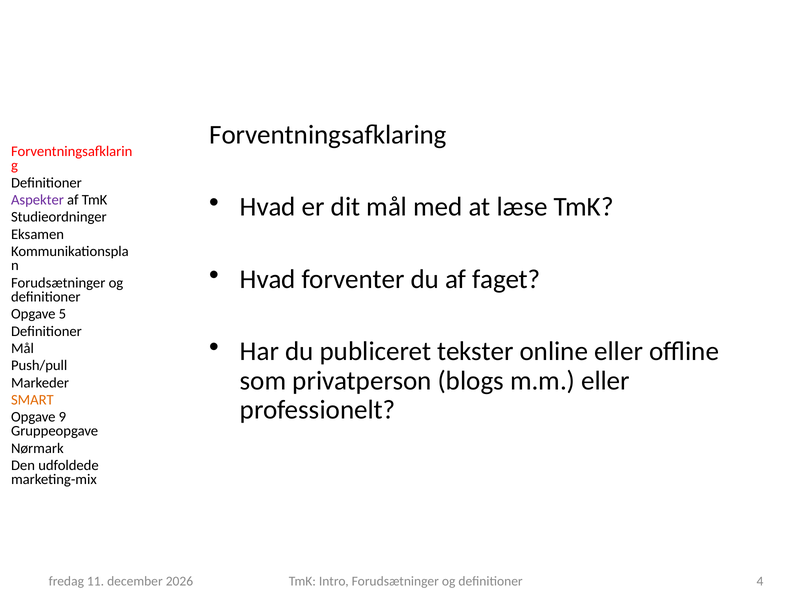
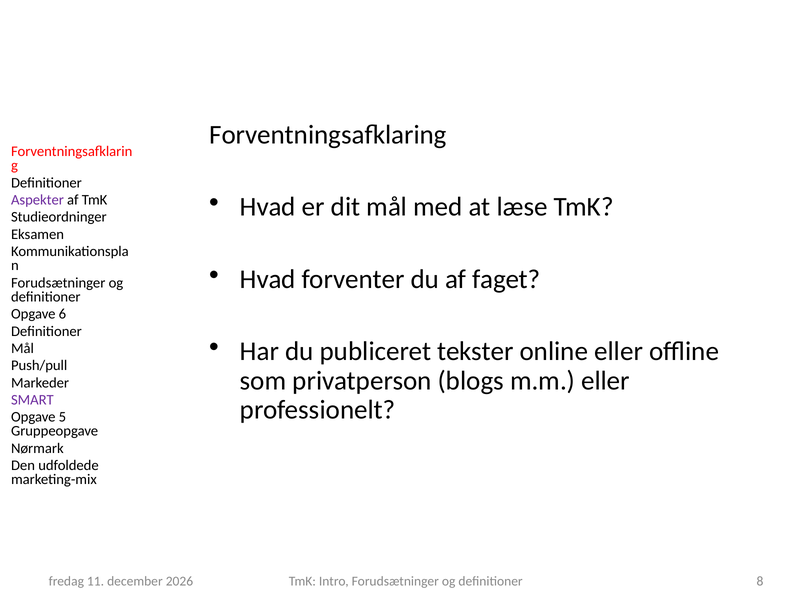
5: 5 -> 6 (62, 314)
SMART colour: orange -> purple (32, 400)
9: 9 -> 5 (62, 417)
4: 4 -> 8 (760, 581)
